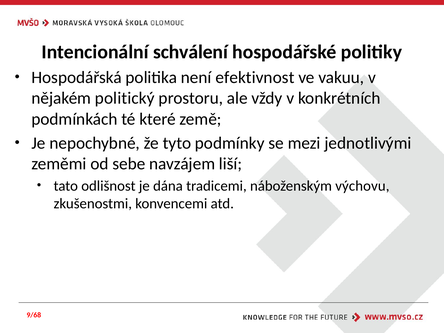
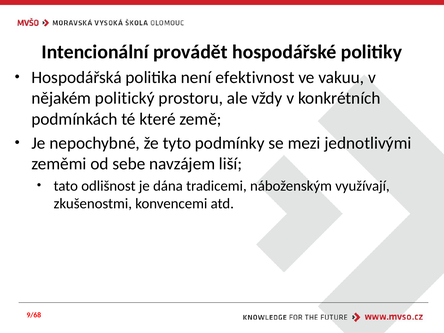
schválení: schválení -> provádět (190, 52)
výchovu: výchovu -> využívají (362, 186)
